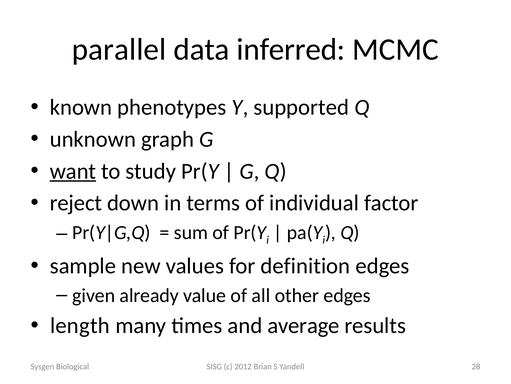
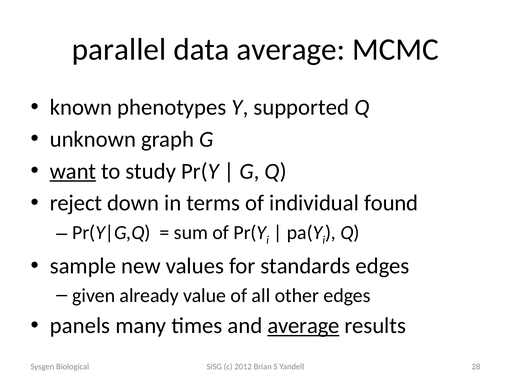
data inferred: inferred -> average (291, 49)
factor: factor -> found (391, 203)
definition: definition -> standards (305, 266)
length: length -> panels (80, 325)
average underline: none -> present (303, 325)
